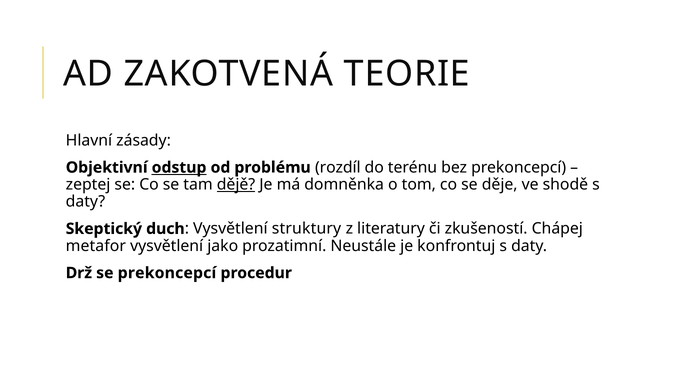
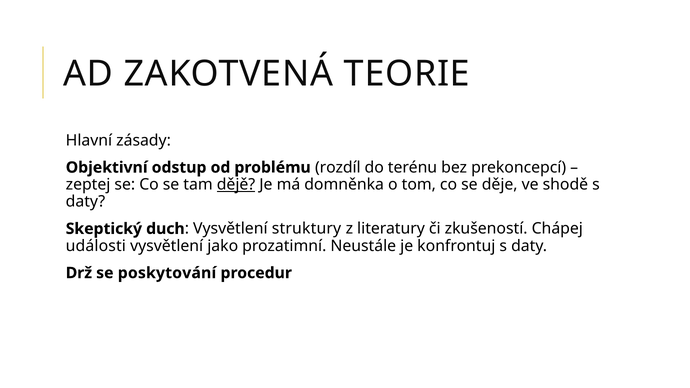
odstup underline: present -> none (179, 168)
metafor: metafor -> události (96, 246)
se prekoncepcí: prekoncepcí -> poskytování (167, 273)
